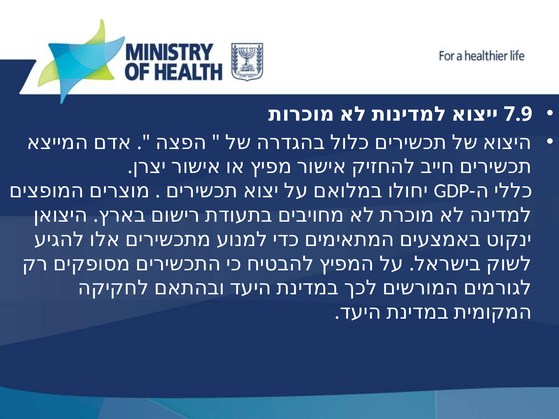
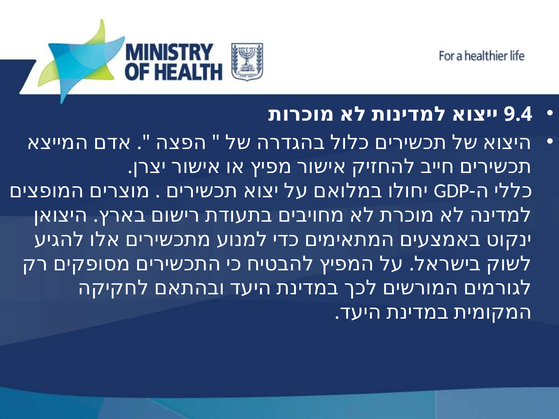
7.9: 7.9 -> 9.4 (518, 114)
